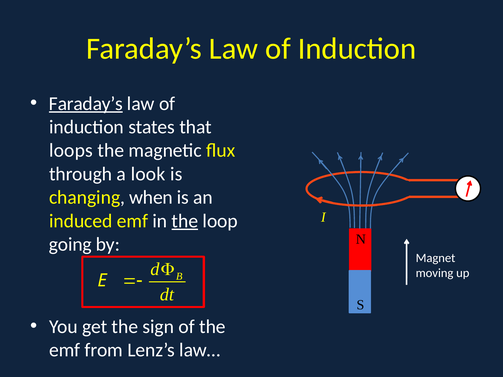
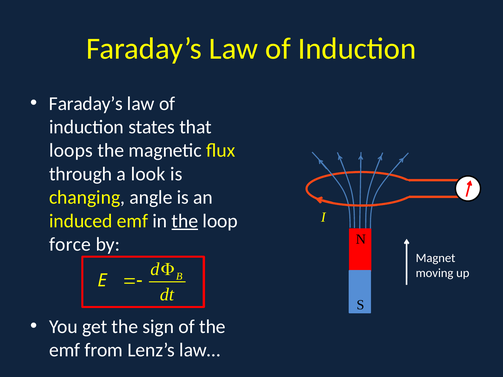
Faraday’s underline: present -> none (86, 104)
when: when -> angle (151, 198)
going: going -> force (70, 245)
